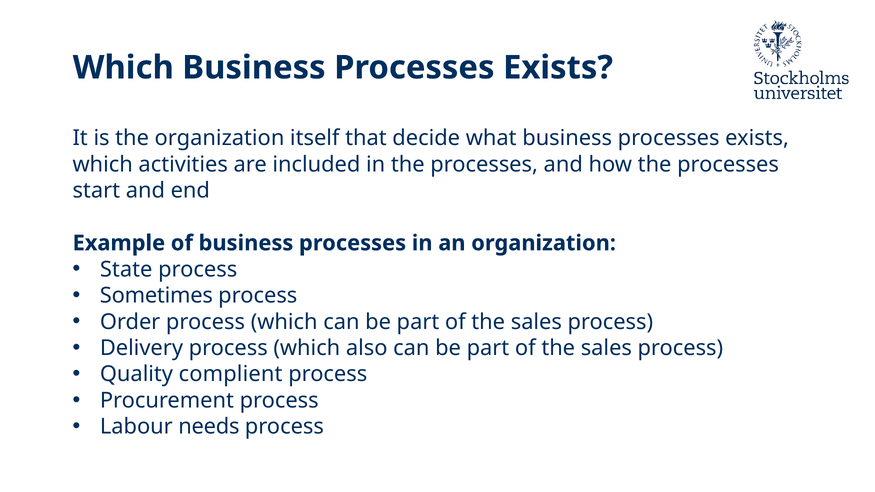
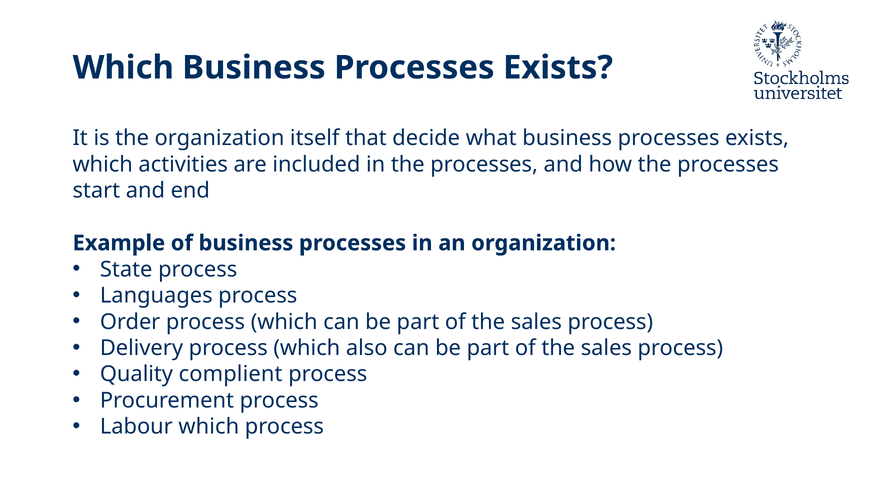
Sometimes: Sometimes -> Languages (156, 296)
Labour needs: needs -> which (209, 427)
